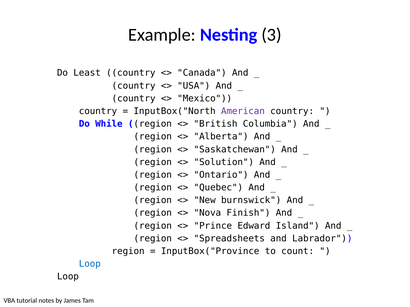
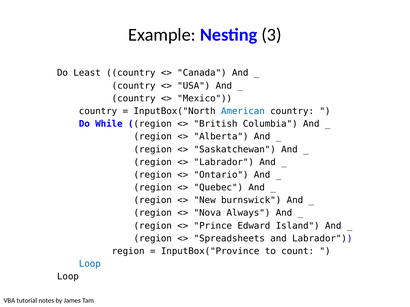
American colour: purple -> blue (243, 111)
Solution: Solution -> Labrador (224, 162)
Finish: Finish -> Always (248, 213)
